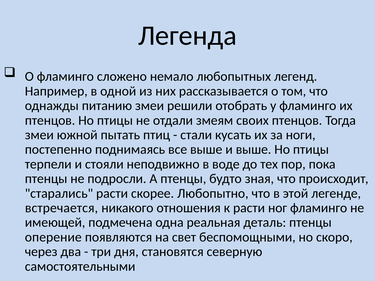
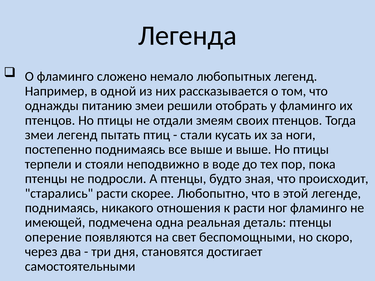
змеи южной: южной -> легенд (77, 135)
встречается: встречается -> поднимаясь (62, 208)
северную: северную -> достигает (235, 252)
